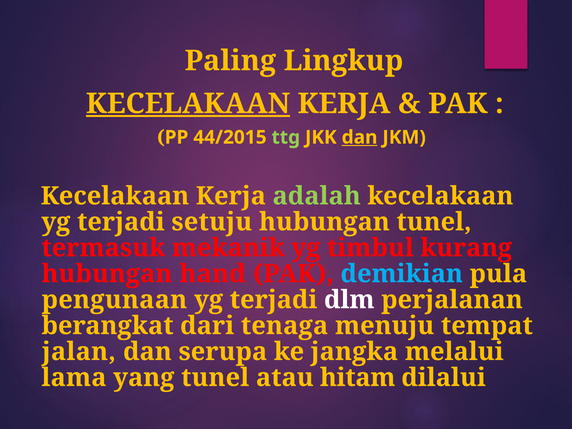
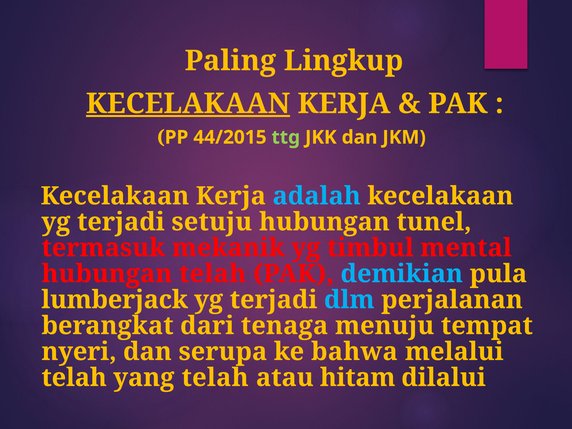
dan underline: present -> none (360, 137)
adalah colour: light green -> light blue (317, 196)
kurang: kurang -> mental (466, 248)
hubungan hand: hand -> telah (213, 274)
pengunaan: pengunaan -> lumberjack (115, 300)
dlm colour: white -> light blue (349, 300)
jalan: jalan -> nyeri (79, 352)
jangka: jangka -> bahwa (354, 352)
lama: lama -> telah (74, 378)
yang tunel: tunel -> telah (215, 378)
